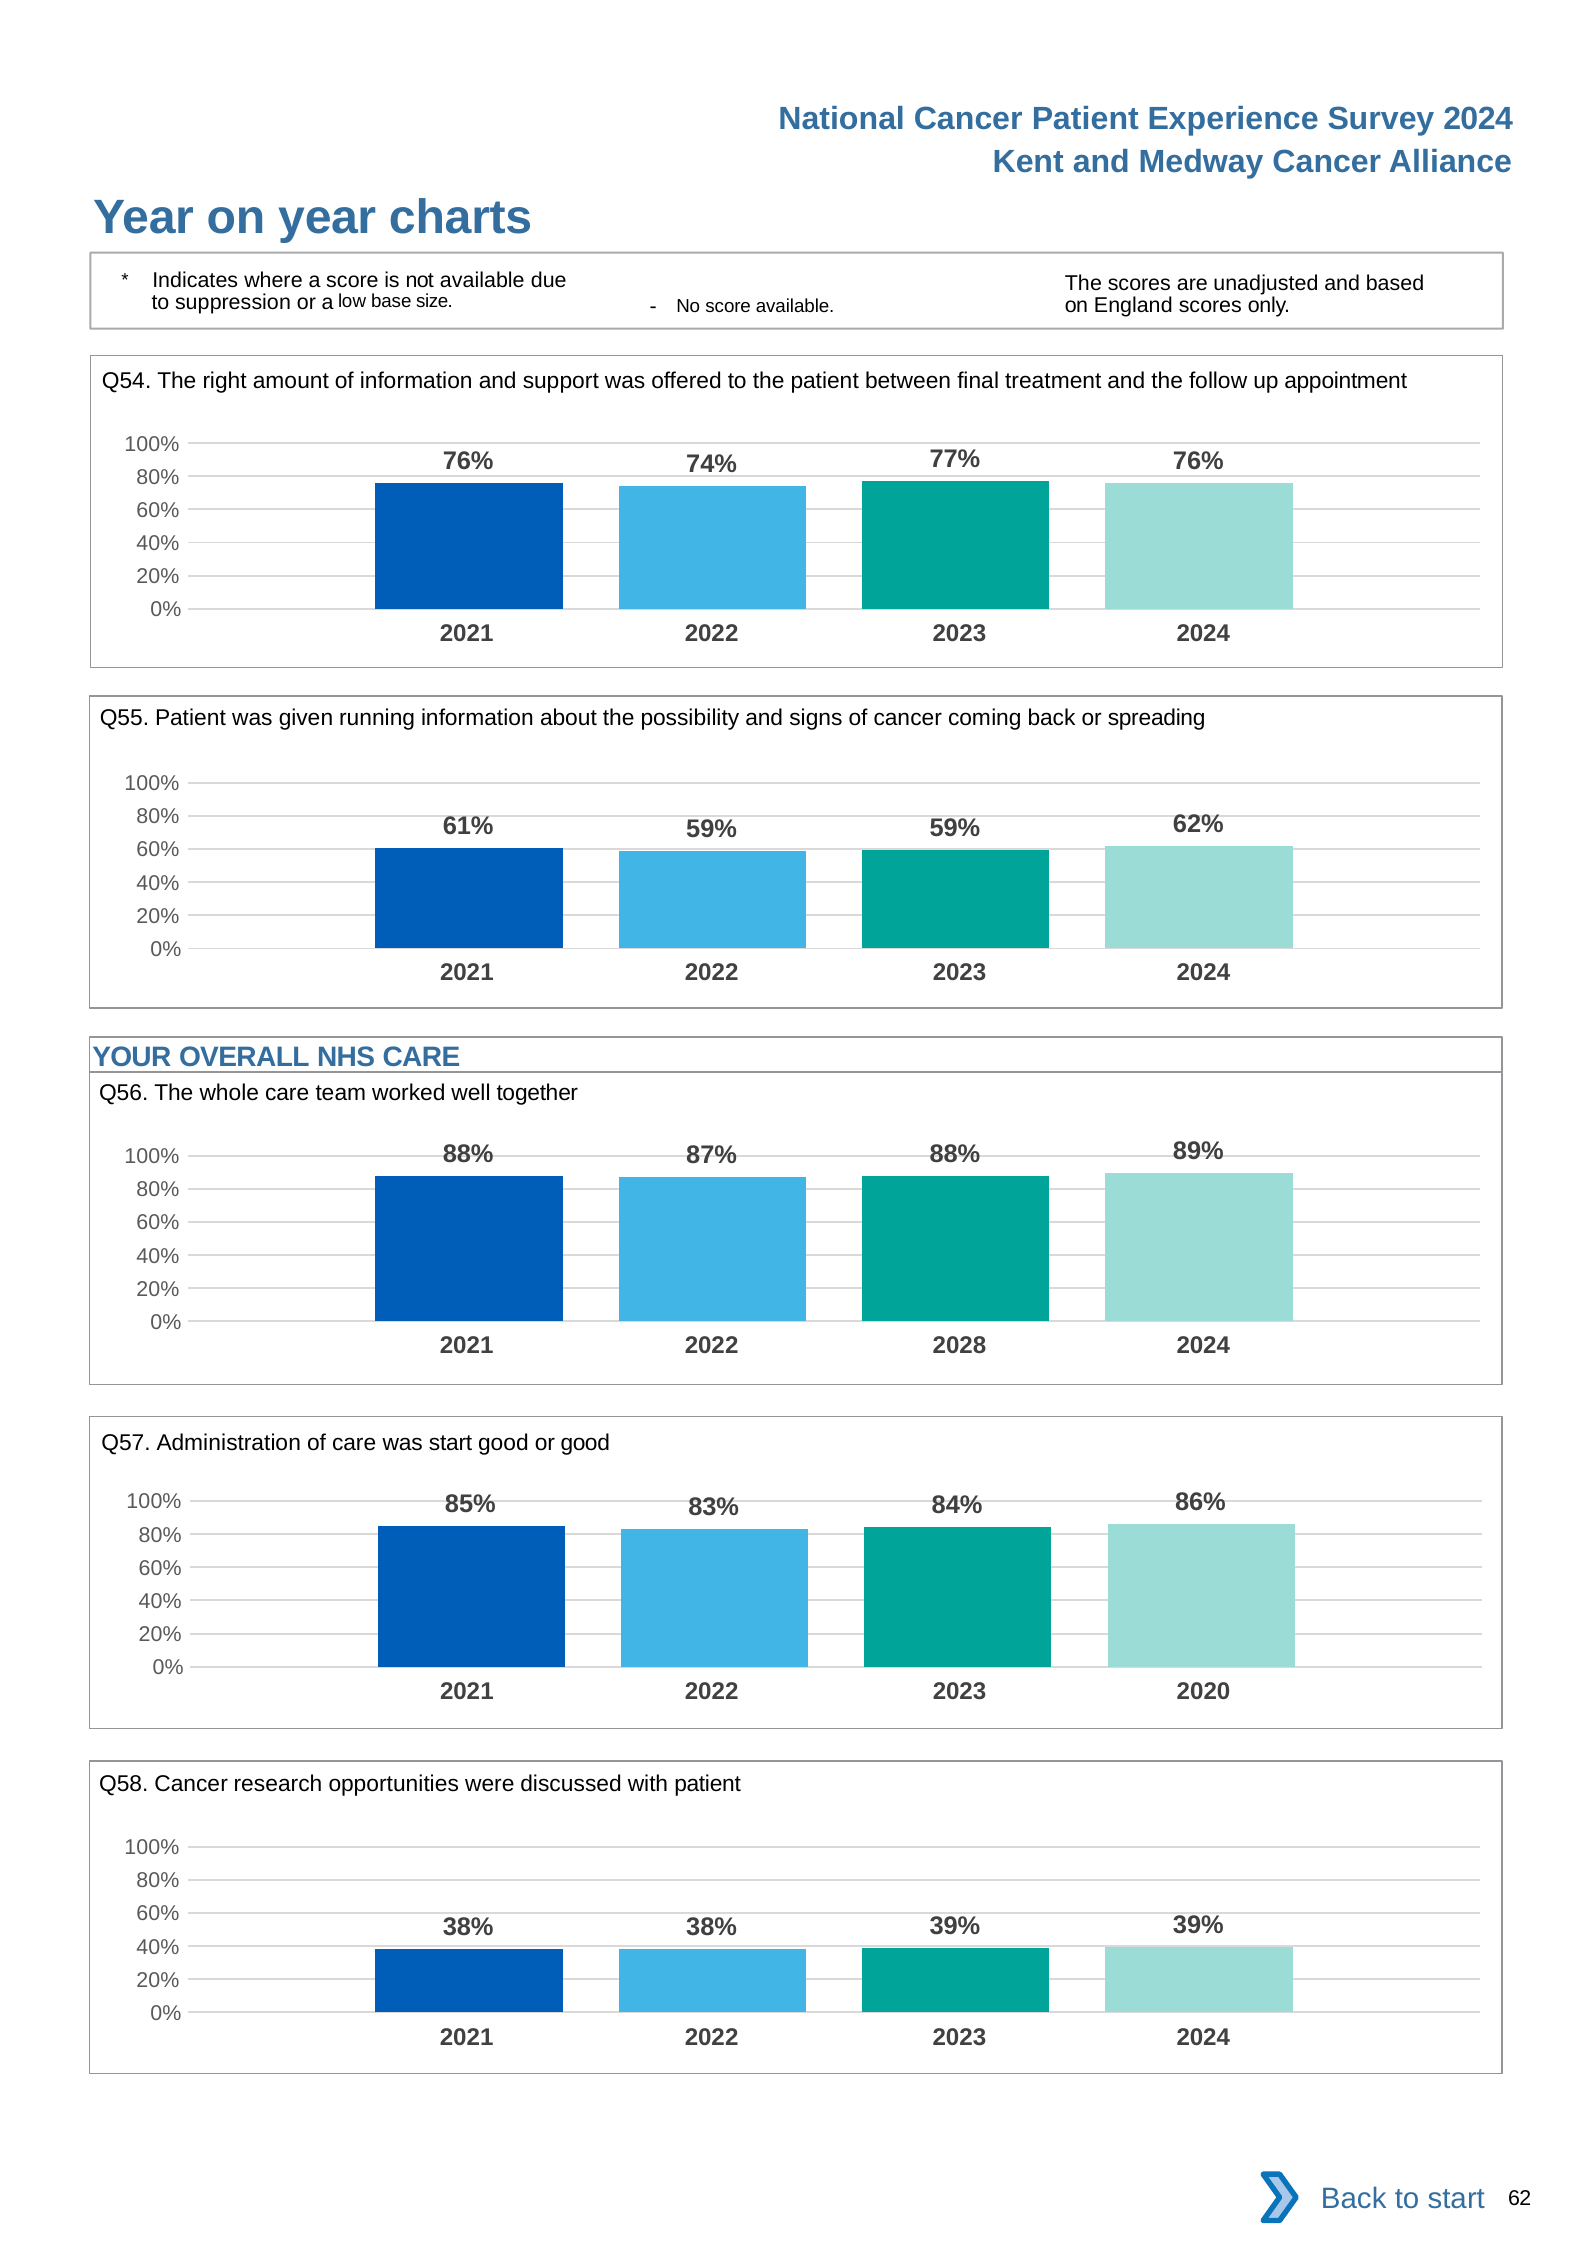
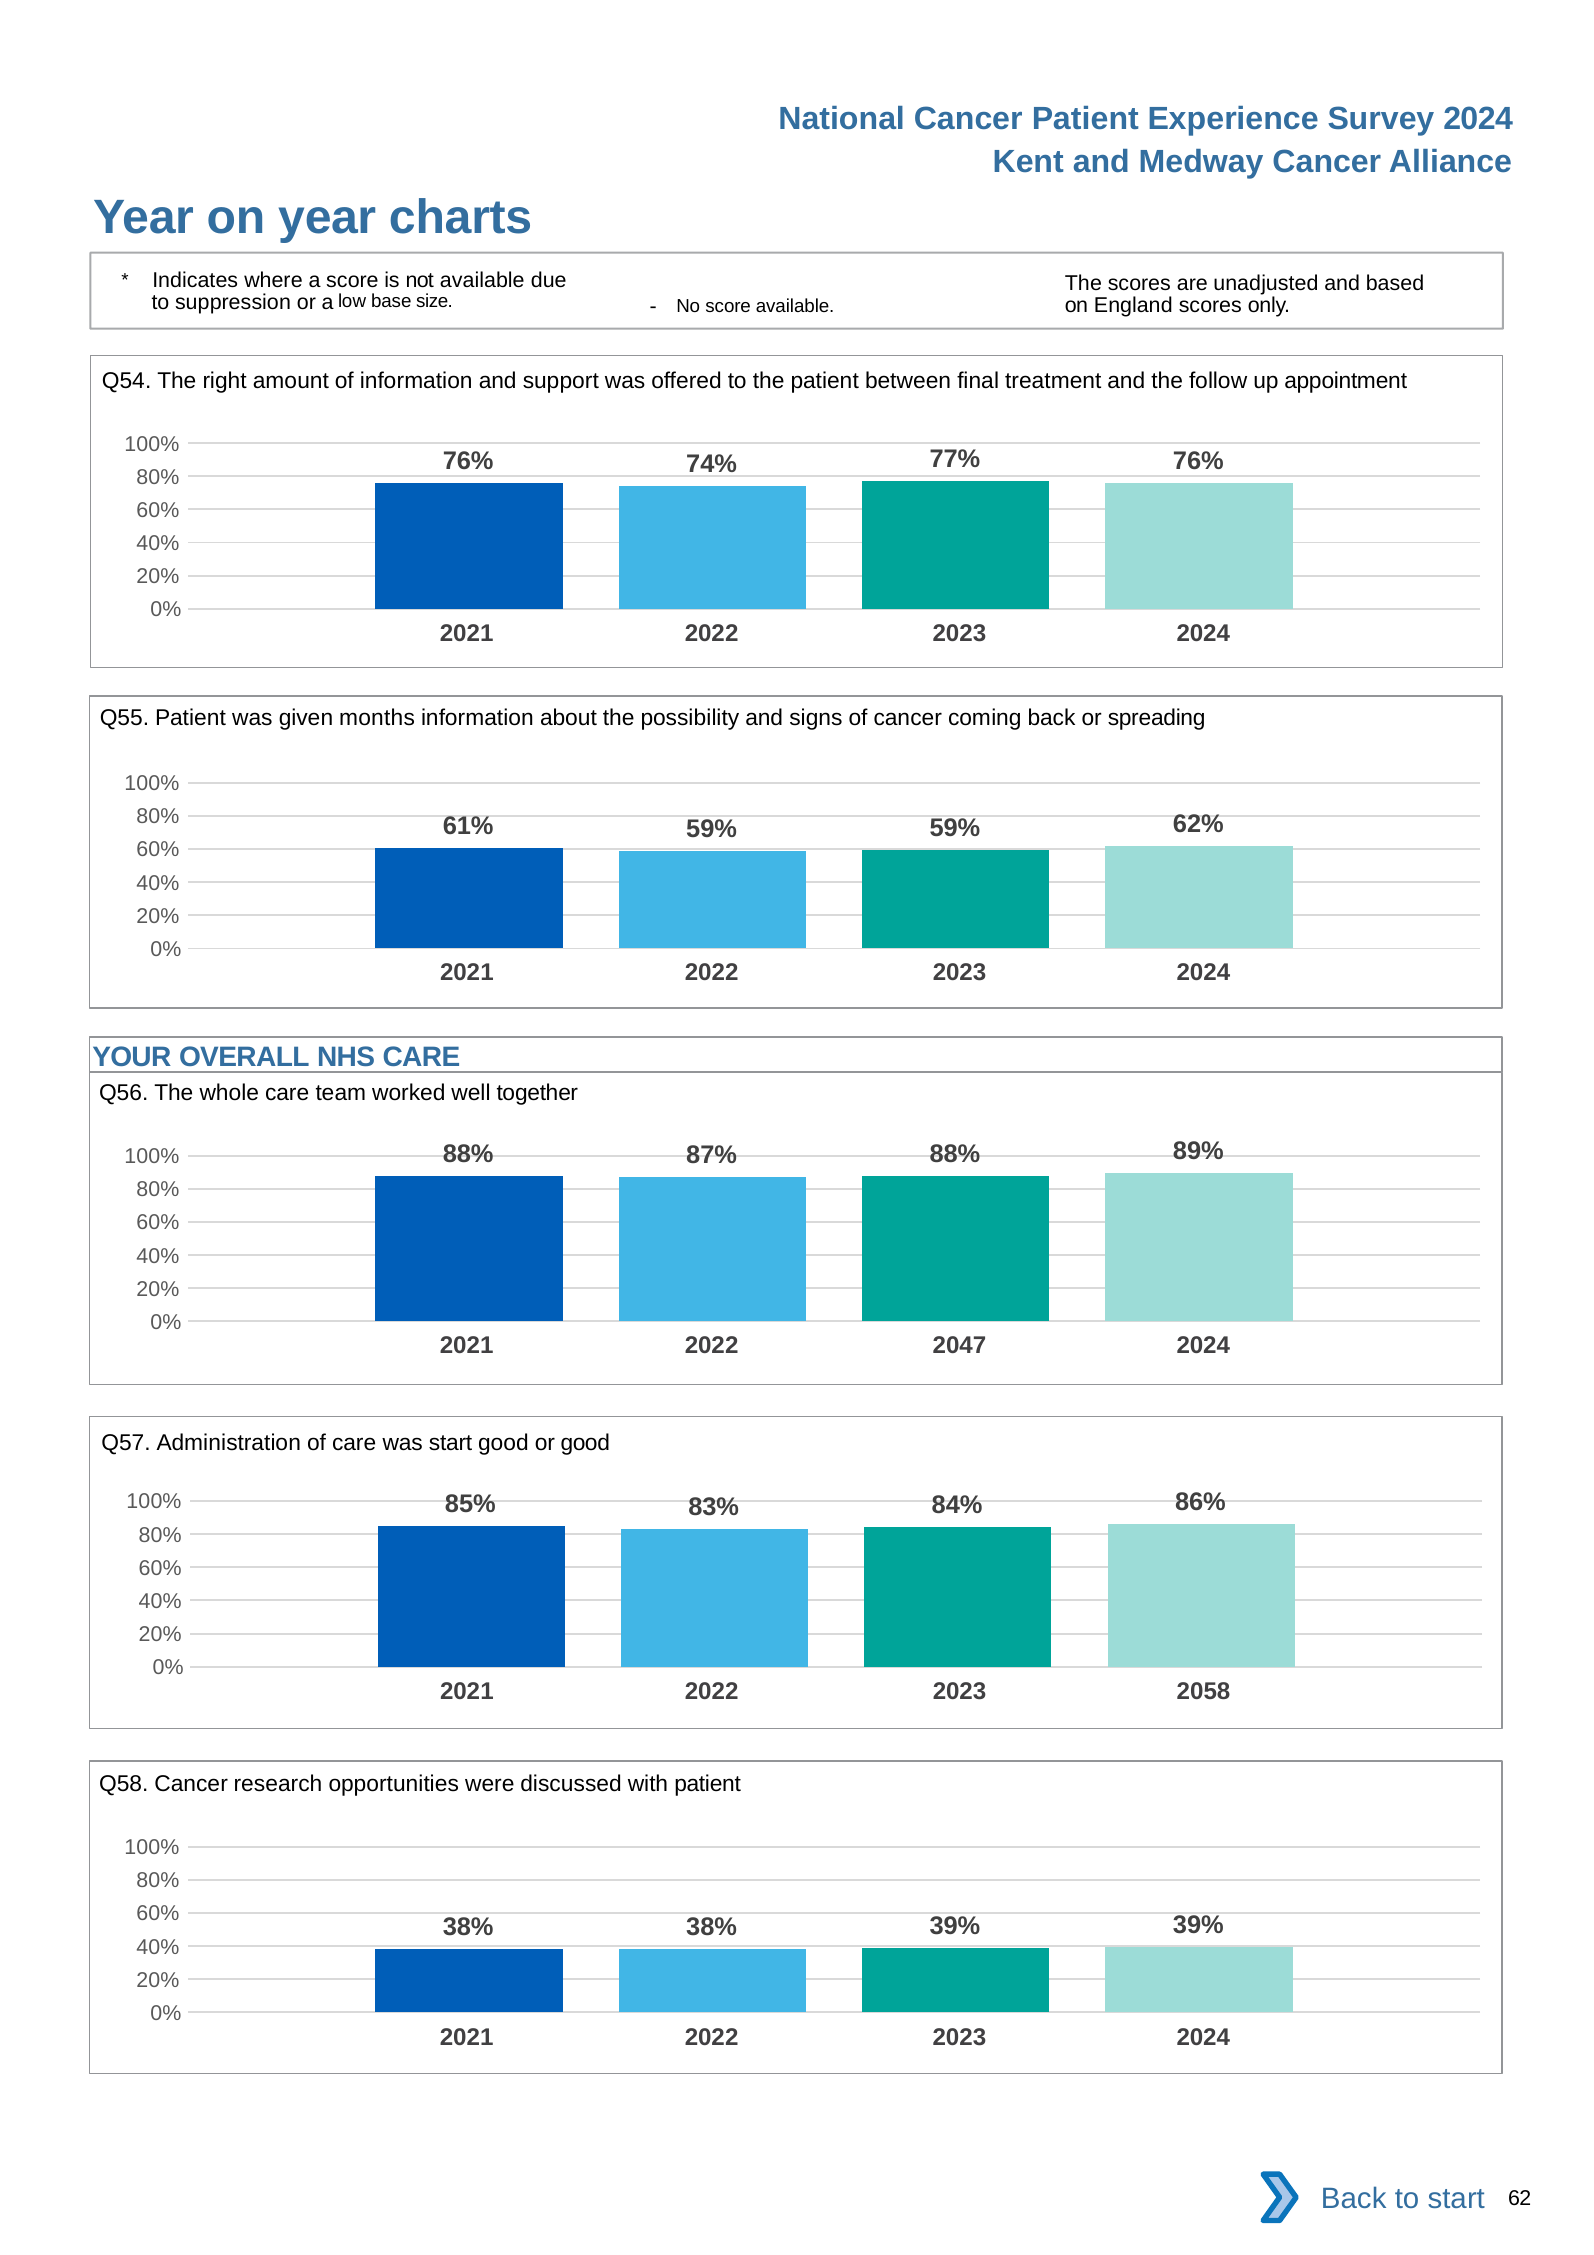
running: running -> months (377, 718)
2028: 2028 -> 2047 (959, 1346)
2020: 2020 -> 2058 (1204, 1692)
